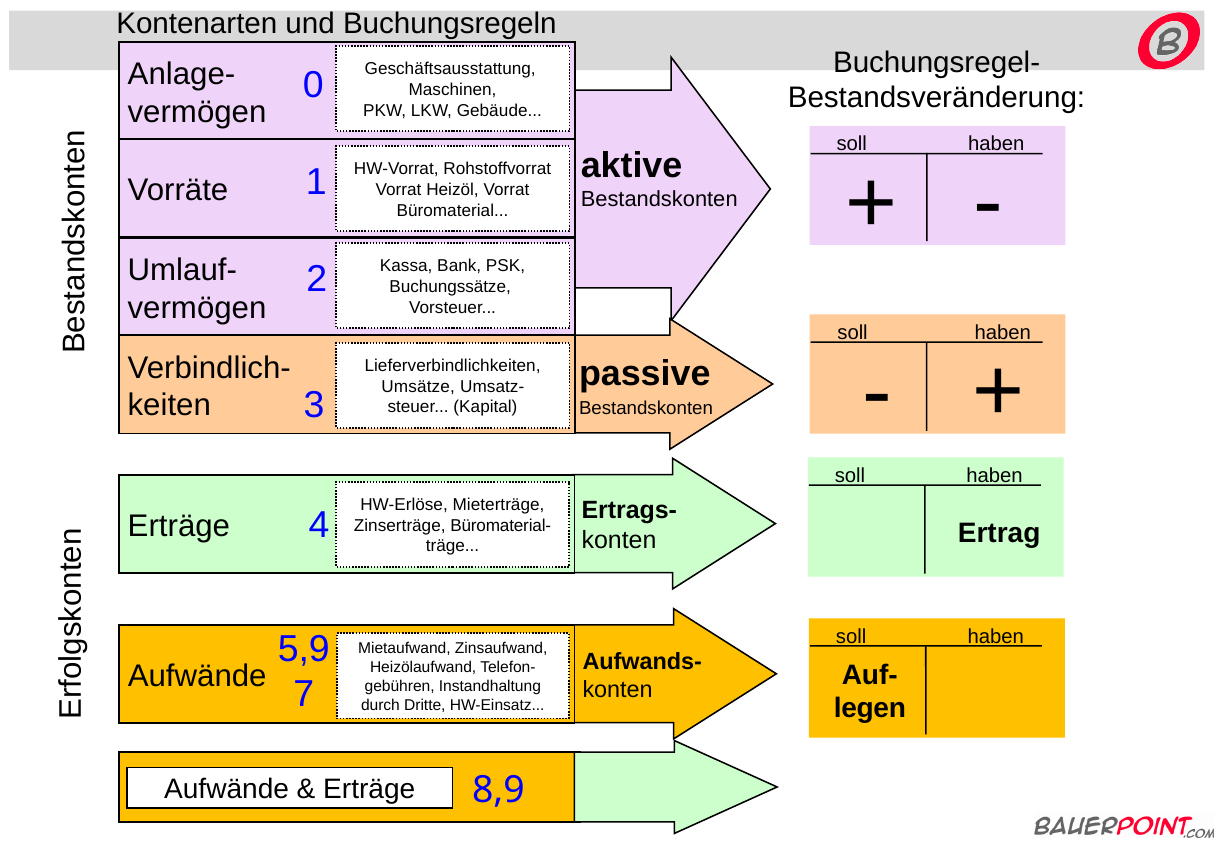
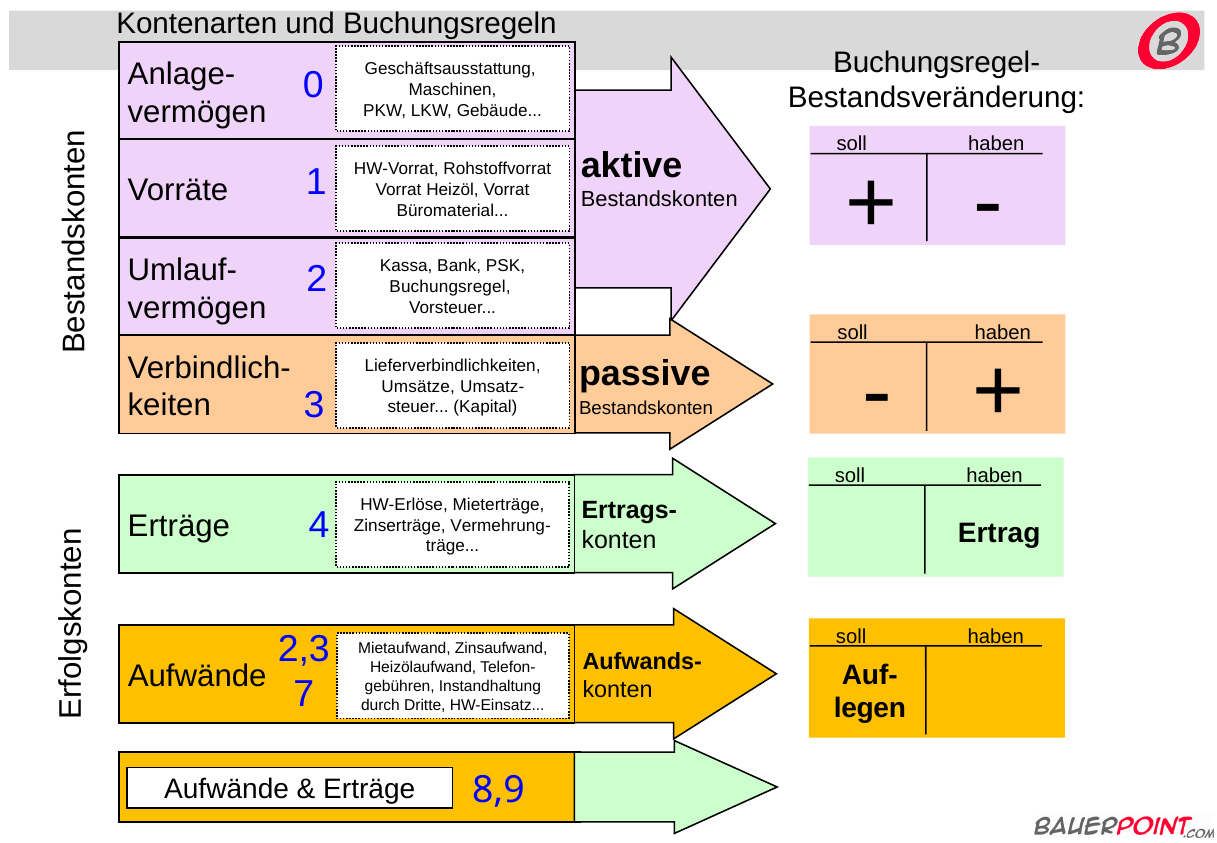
Buchungssätze: Buchungssätze -> Buchungsregel (450, 287)
Büromaterial-: Büromaterial- -> Vermehrung- (501, 525)
5,9: 5,9 -> 2,3 (304, 649)
